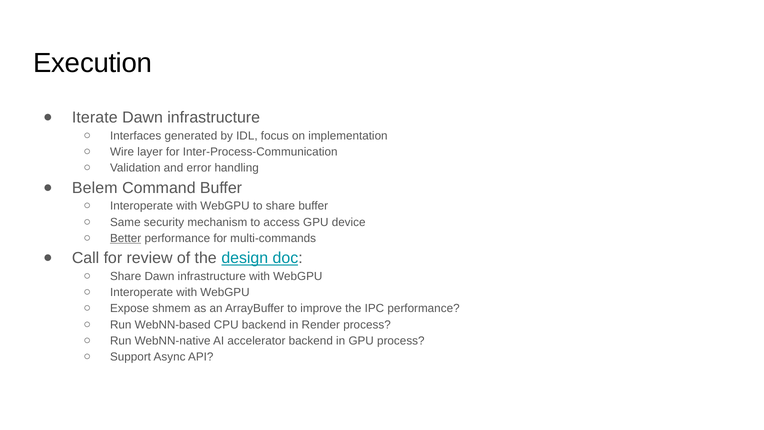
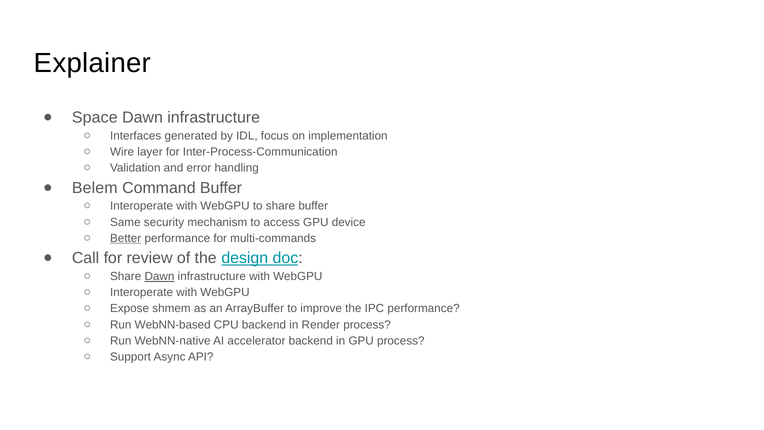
Execution: Execution -> Explainer (93, 63)
Iterate: Iterate -> Space (95, 117)
Dawn underline: none -> present (159, 276)
